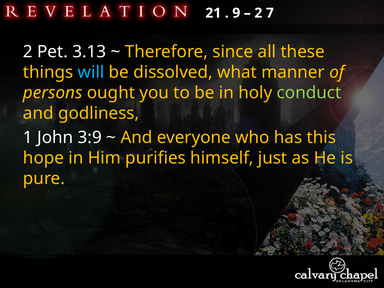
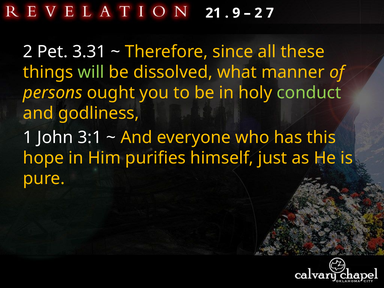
3.13: 3.13 -> 3.31 (89, 52)
will colour: light blue -> light green (91, 72)
3:9: 3:9 -> 3:1 (90, 137)
